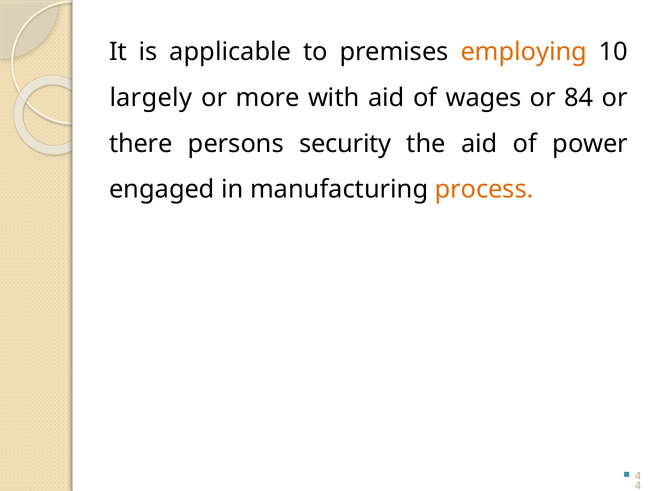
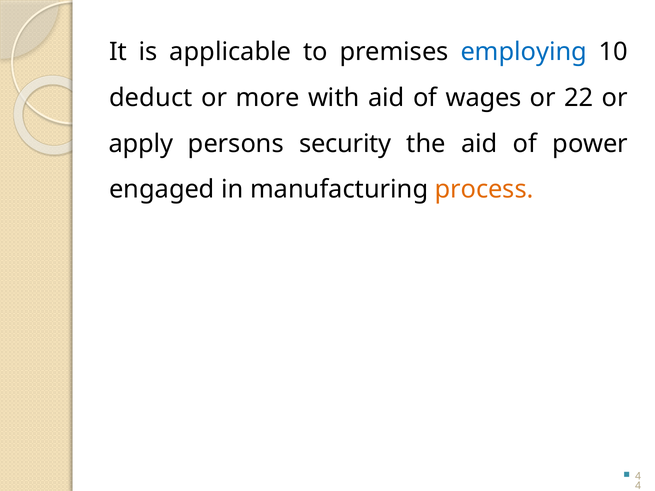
employing colour: orange -> blue (524, 52)
largely: largely -> deduct (151, 98)
84: 84 -> 22 (579, 98)
there: there -> apply (141, 144)
